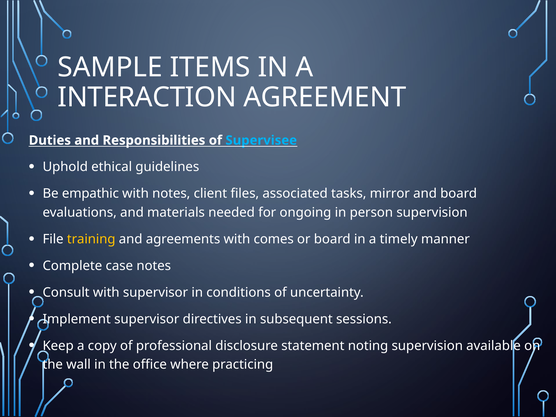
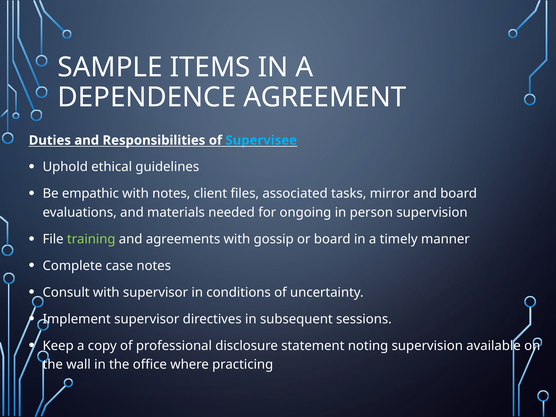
INTERACTION: INTERACTION -> DEPENDENCE (147, 97)
training colour: yellow -> light green (91, 239)
comes: comes -> gossip (274, 239)
